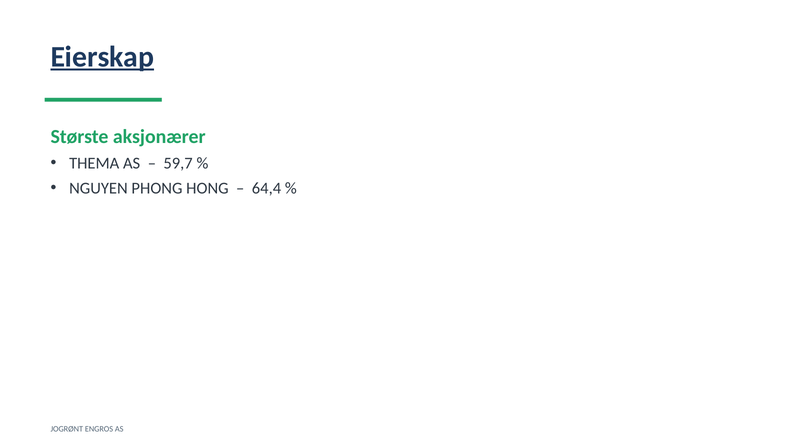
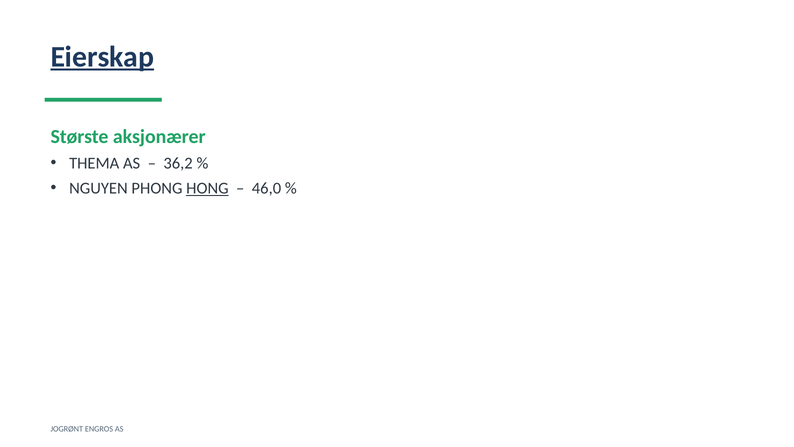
59,7: 59,7 -> 36,2 (178, 163)
HONG underline: none -> present (207, 188)
64,4: 64,4 -> 46,0 (266, 188)
